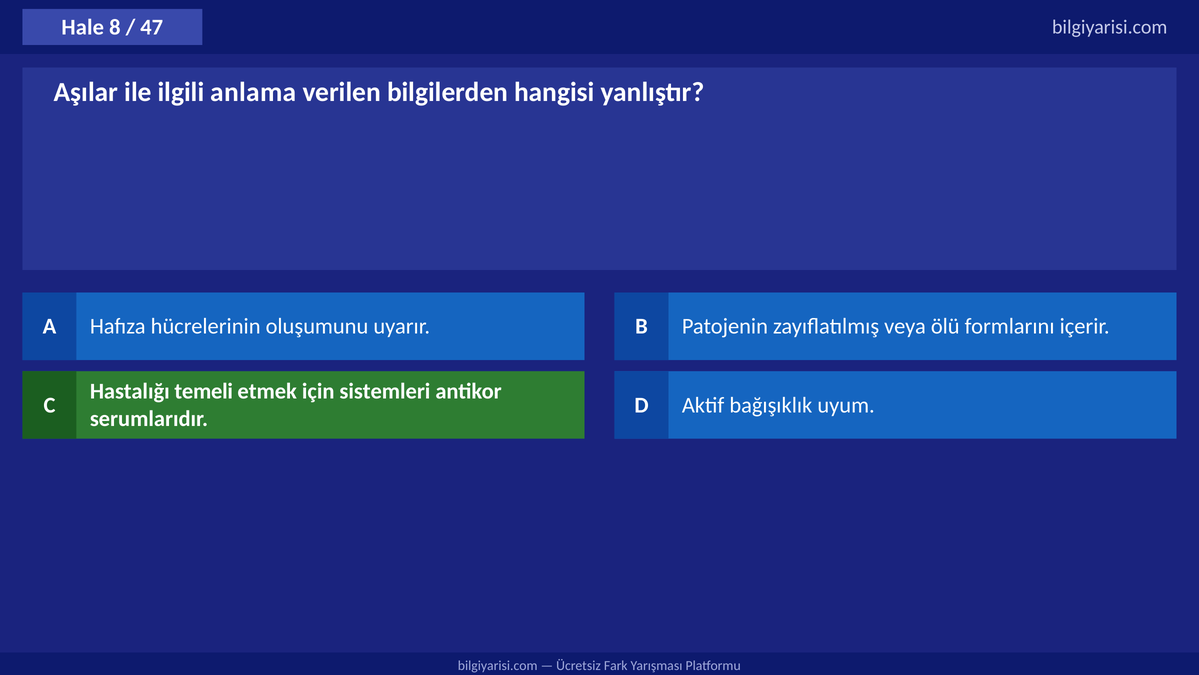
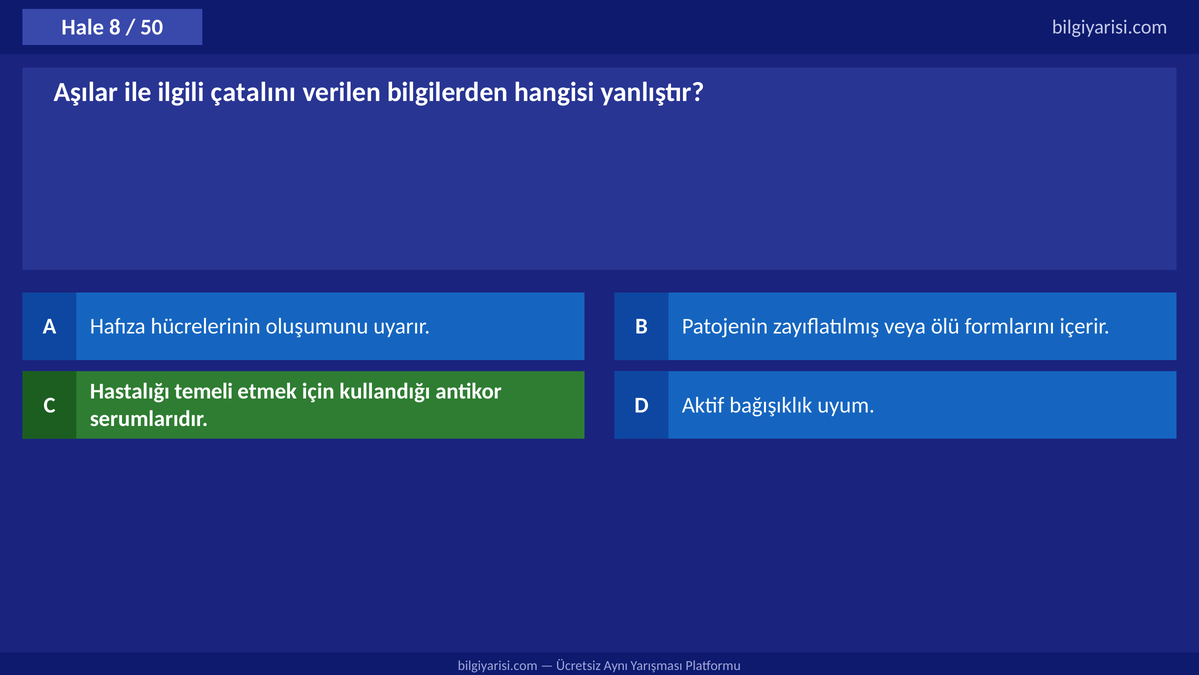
47: 47 -> 50 (152, 27)
anlama: anlama -> çatalını (253, 92)
sistemleri: sistemleri -> kullandığı (385, 391)
Fark: Fark -> Aynı (616, 665)
